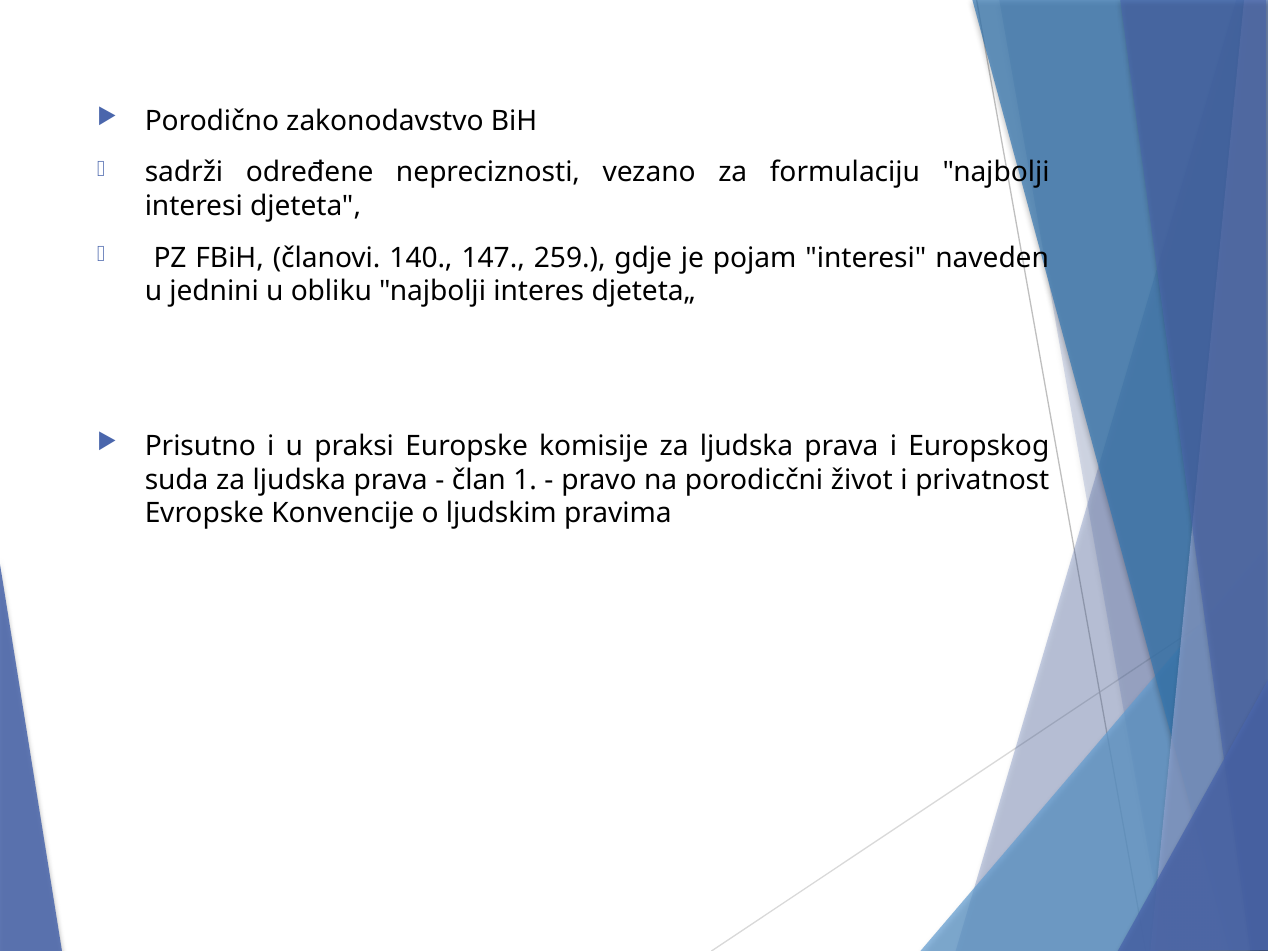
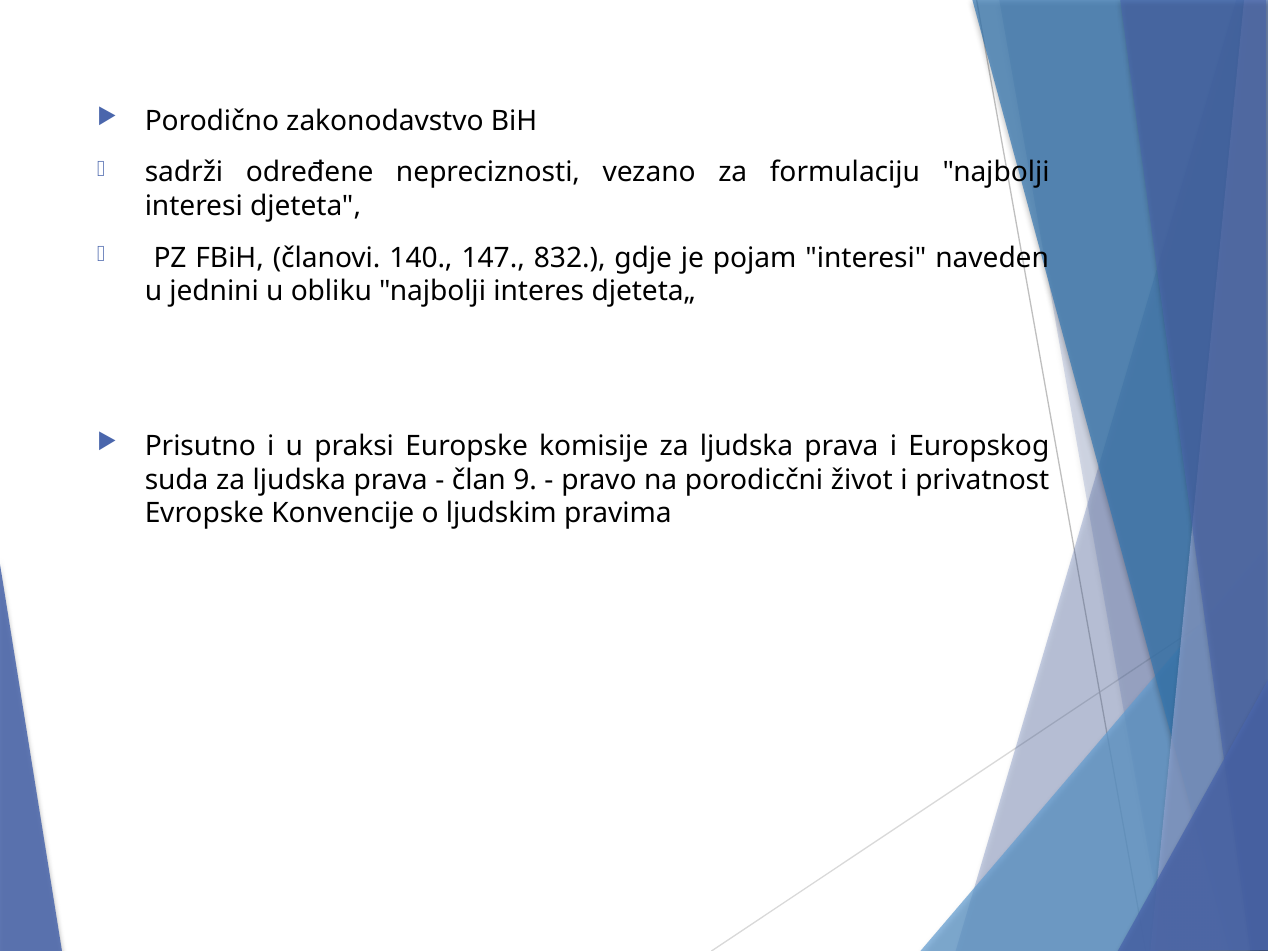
259: 259 -> 832 (570, 258)
1: 1 -> 9 (525, 480)
